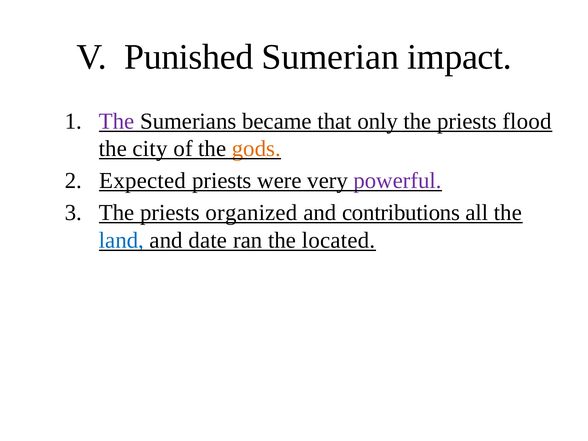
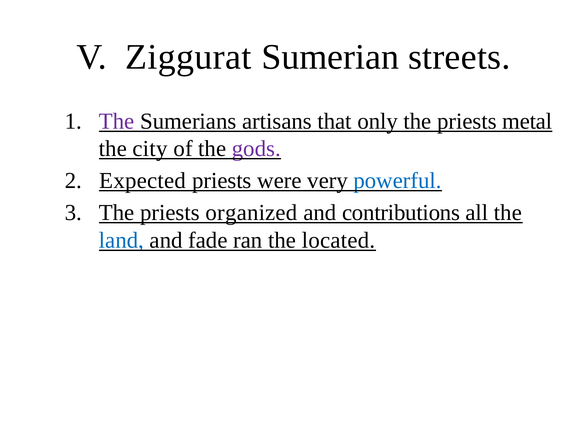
Punished: Punished -> Ziggurat (188, 57)
impact: impact -> streets (459, 57)
became: became -> artisans (277, 121)
flood: flood -> metal (527, 121)
gods colour: orange -> purple (256, 149)
powerful colour: purple -> blue (398, 181)
date: date -> fade (208, 240)
